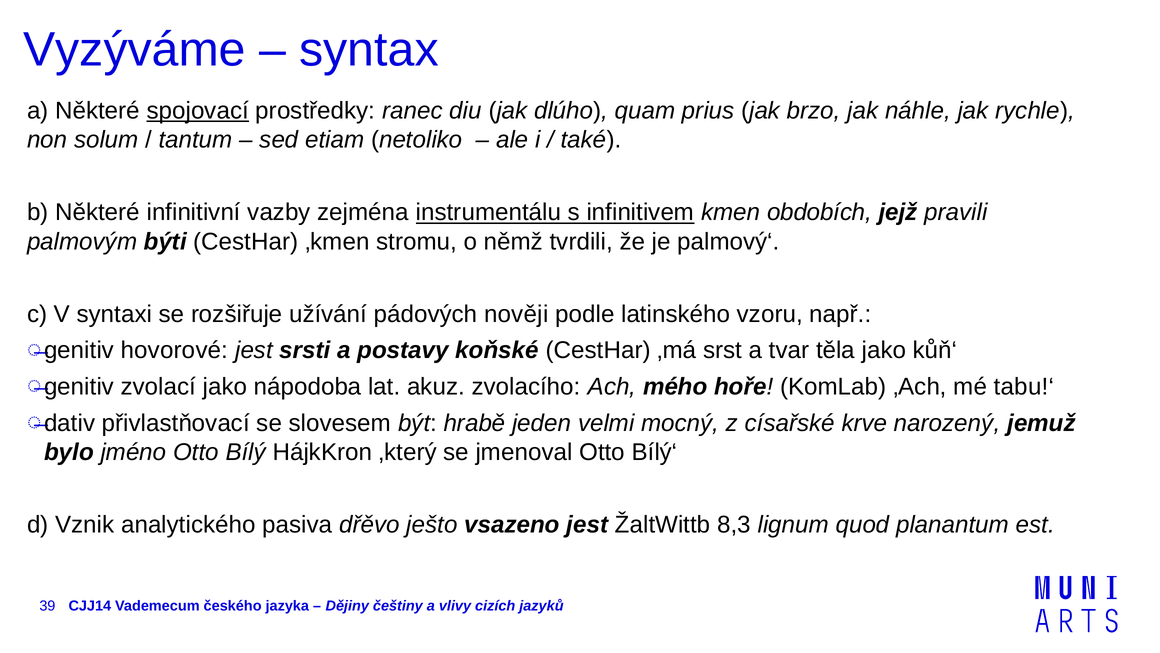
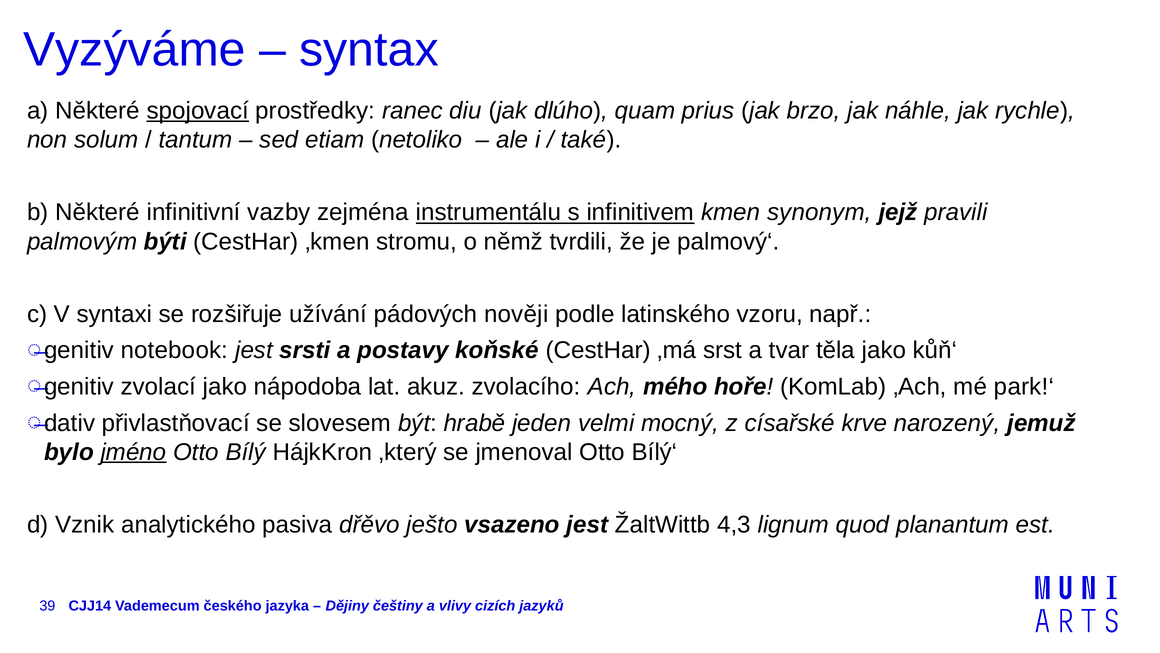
obdobích: obdobích -> synonym (819, 212)
hovorové: hovorové -> notebook (174, 350)
tabu!‘: tabu!‘ -> park!‘ (1024, 386)
jméno underline: none -> present (133, 452)
8,3: 8,3 -> 4,3 (734, 524)
